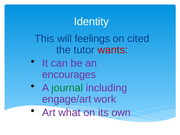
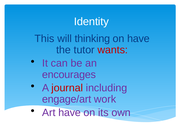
feelings: feelings -> thinking (92, 39)
on cited: cited -> have (138, 39)
journal colour: green -> red (67, 88)
Art what: what -> have (70, 113)
